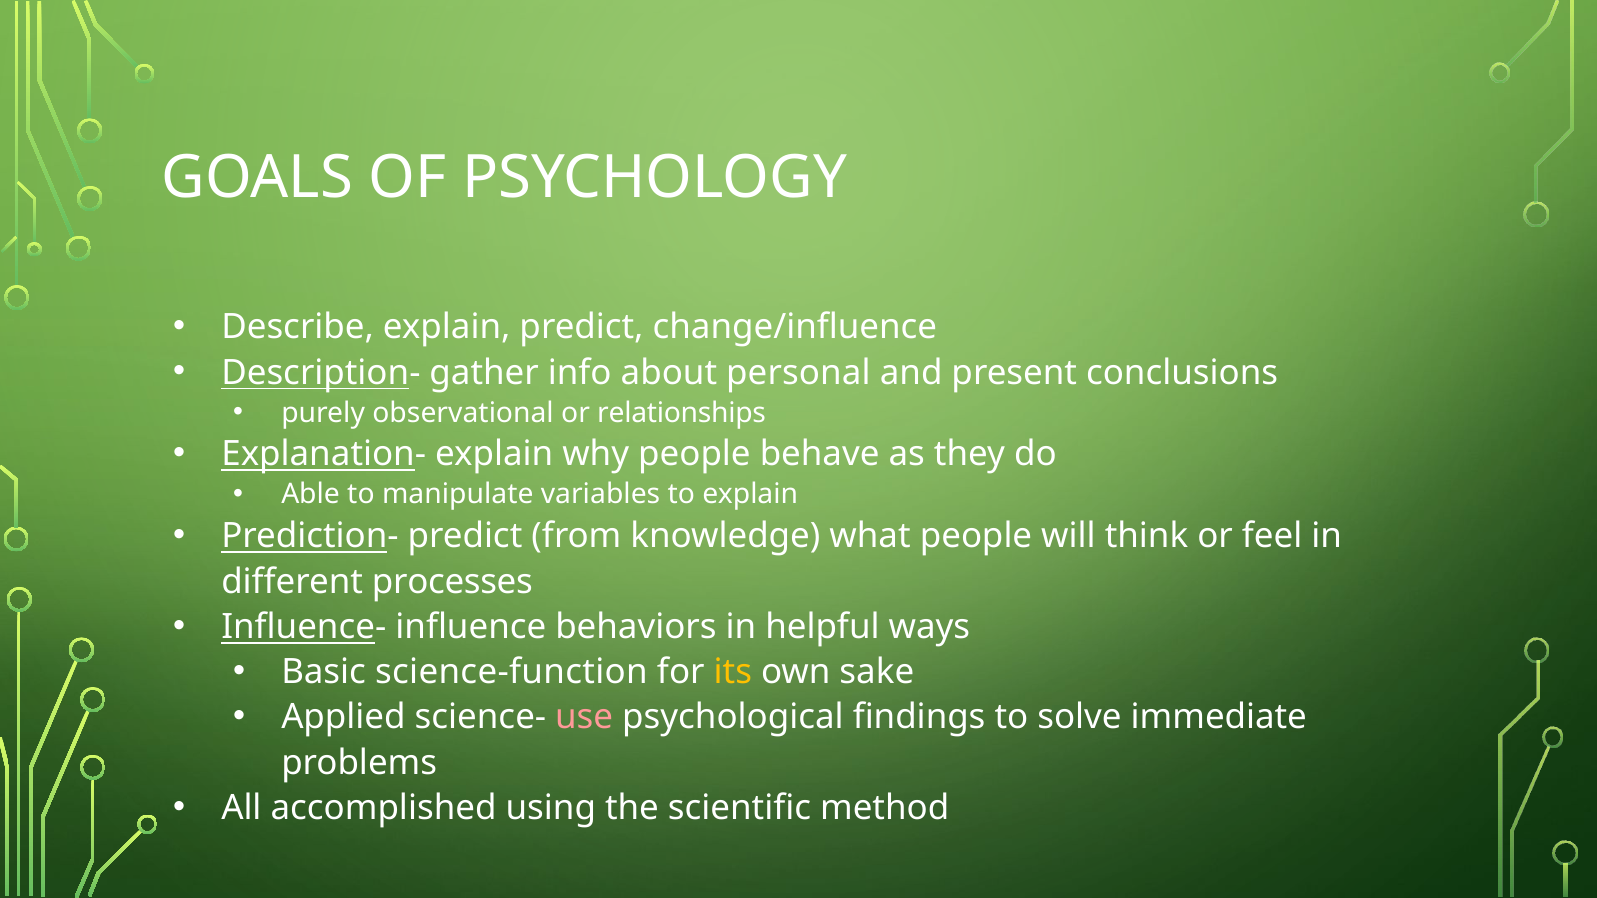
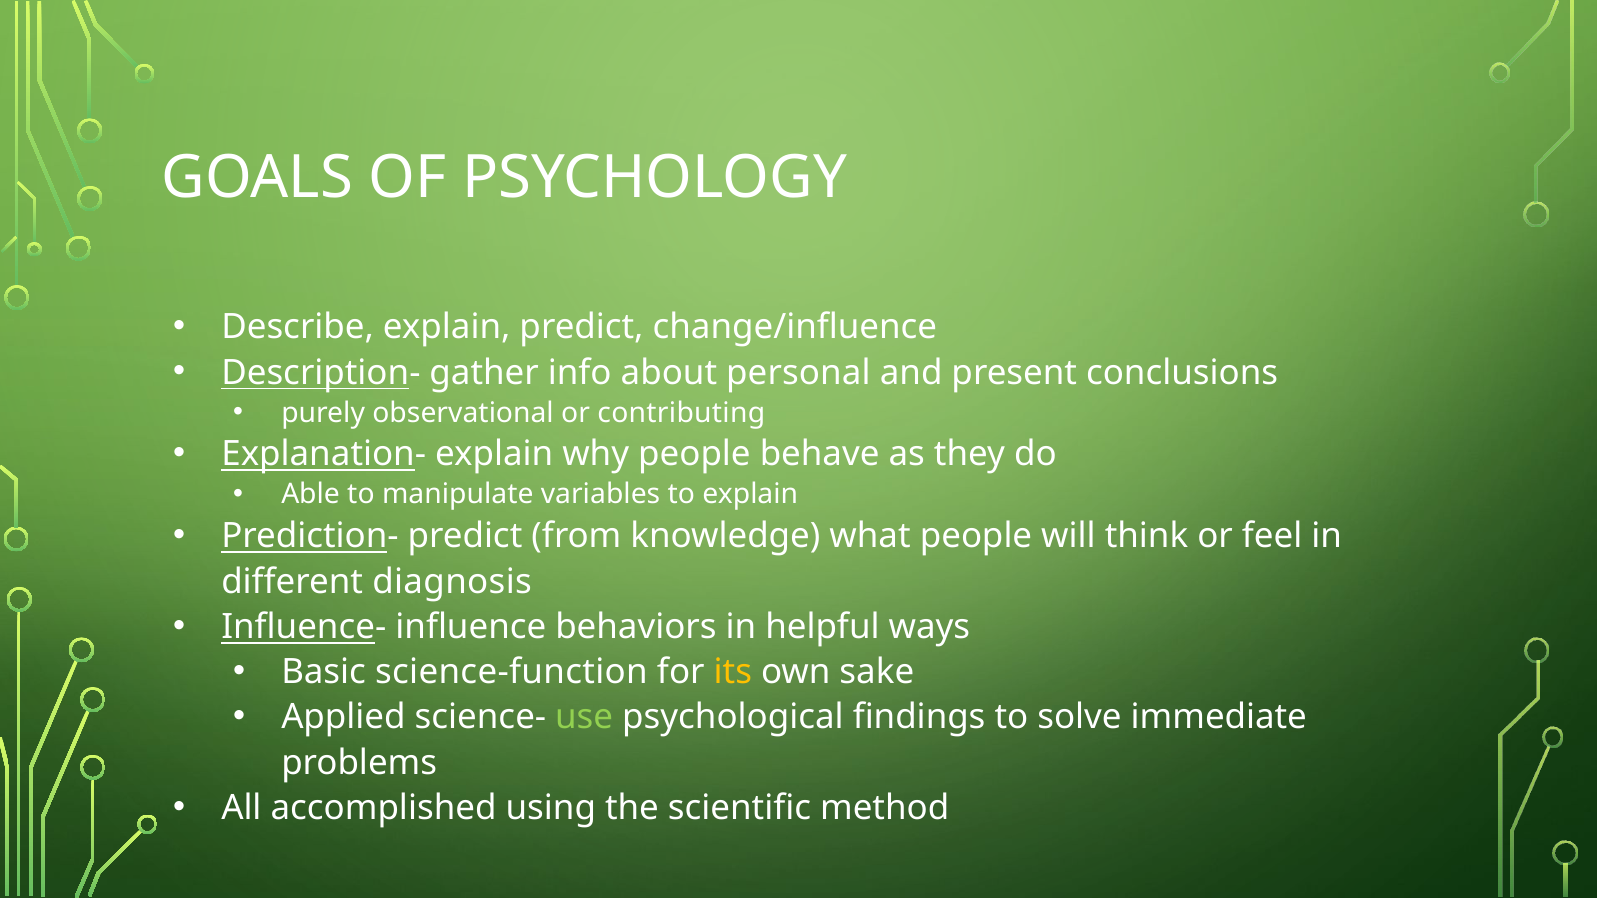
relationships: relationships -> contributing (681, 413)
processes: processes -> diagnosis (452, 582)
use colour: pink -> light green (584, 718)
